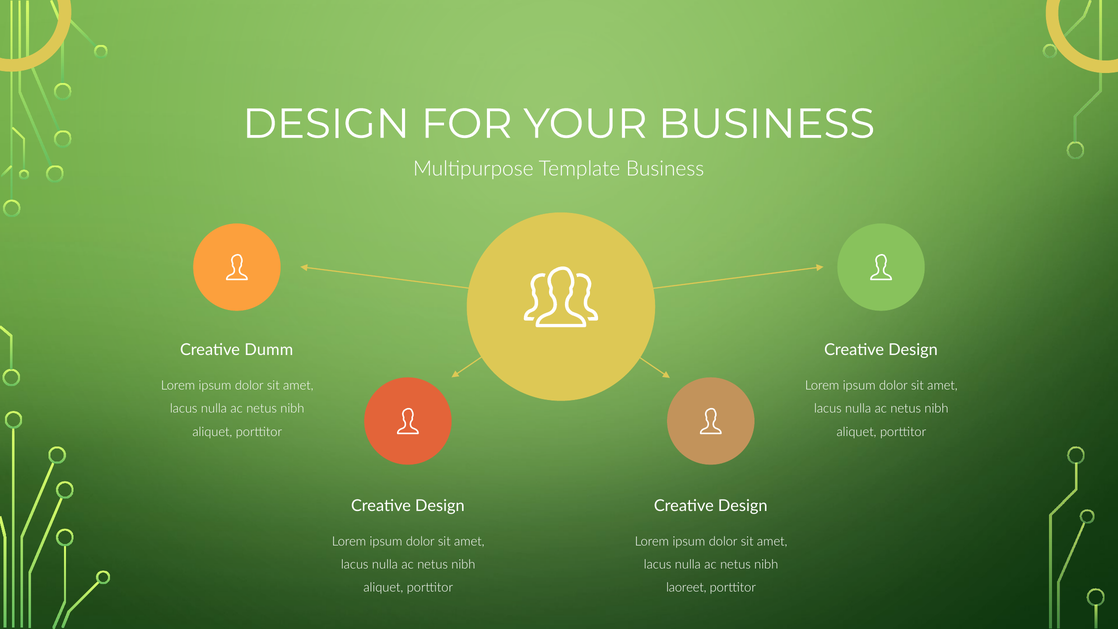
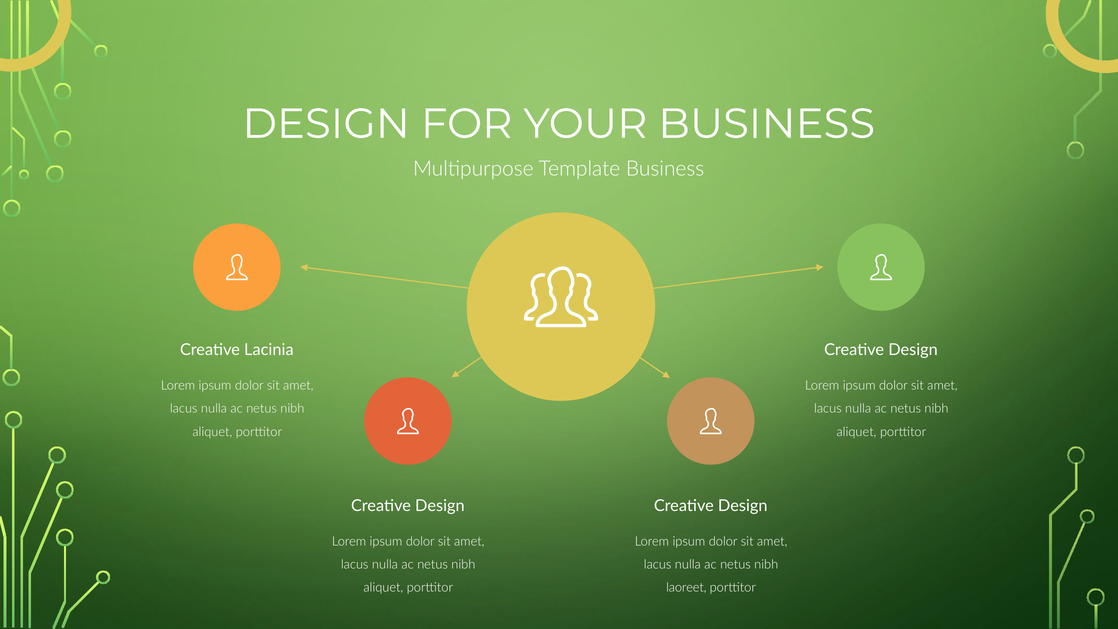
Dumm: Dumm -> Lacinia (269, 350)
